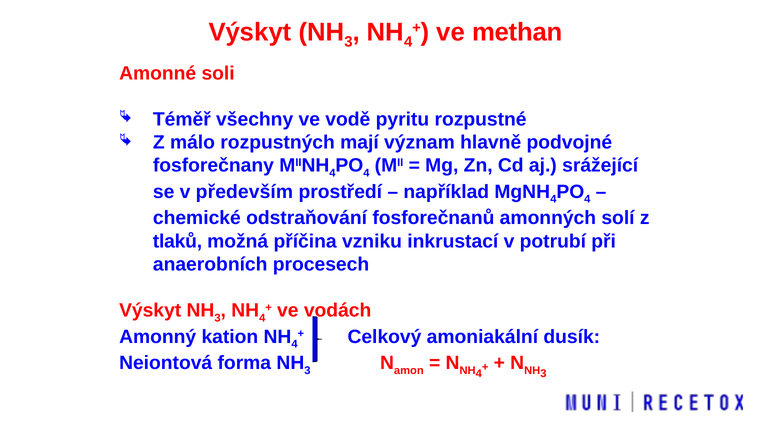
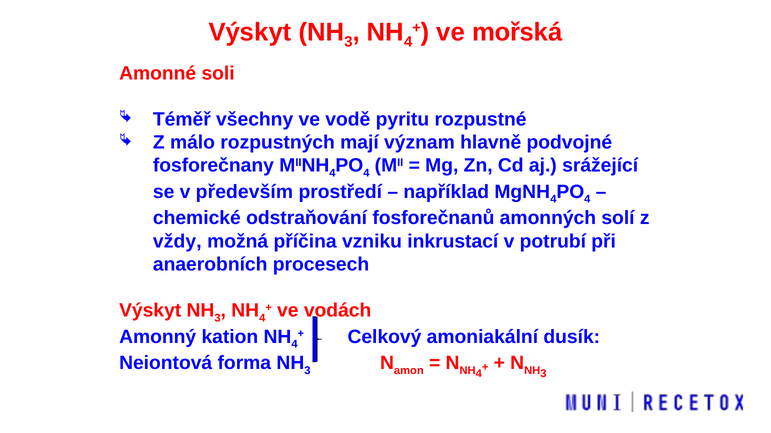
methan: methan -> mořská (517, 32)
tlaků: tlaků -> vždy (177, 242)
